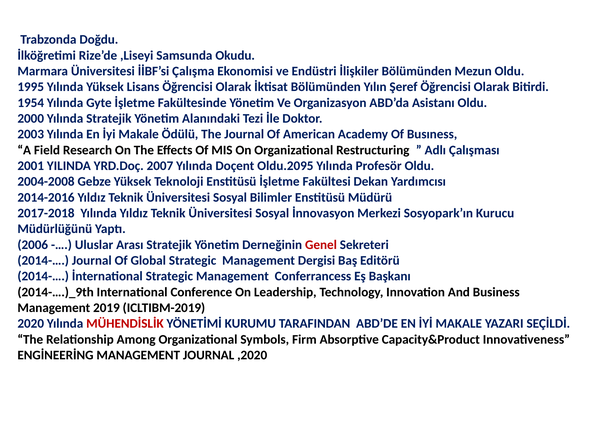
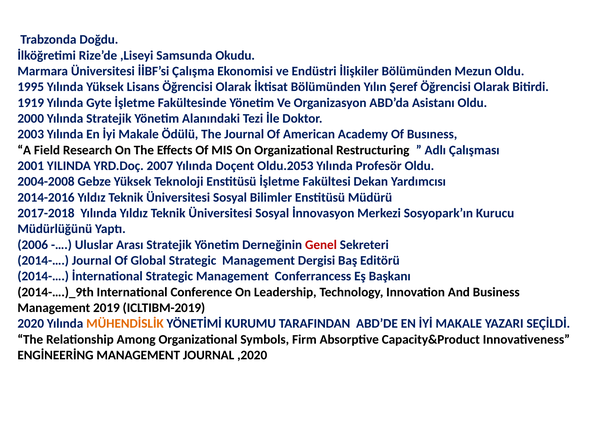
1954: 1954 -> 1919 (31, 103)
Oldu.2095: Oldu.2095 -> Oldu.2053 (285, 166)
MÜHENDİSLİK colour: red -> orange (125, 324)
